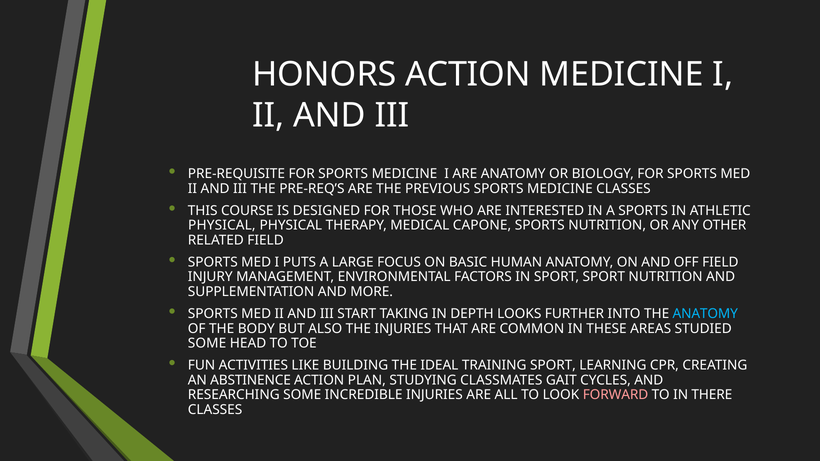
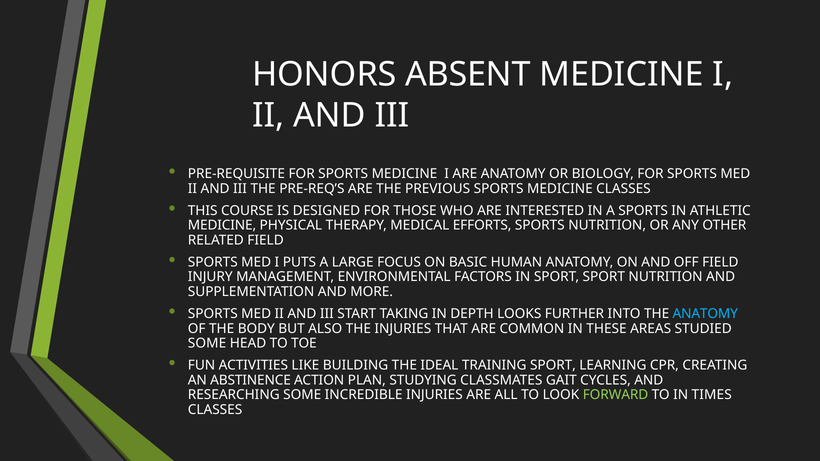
HONORS ACTION: ACTION -> ABSENT (468, 75)
PHYSICAL: PHYSICAL -> MEDICINE (222, 226)
CAPONE: CAPONE -> EFFORTS (482, 226)
FORWARD colour: pink -> light green (615, 395)
THERE: THERE -> TIMES (712, 395)
